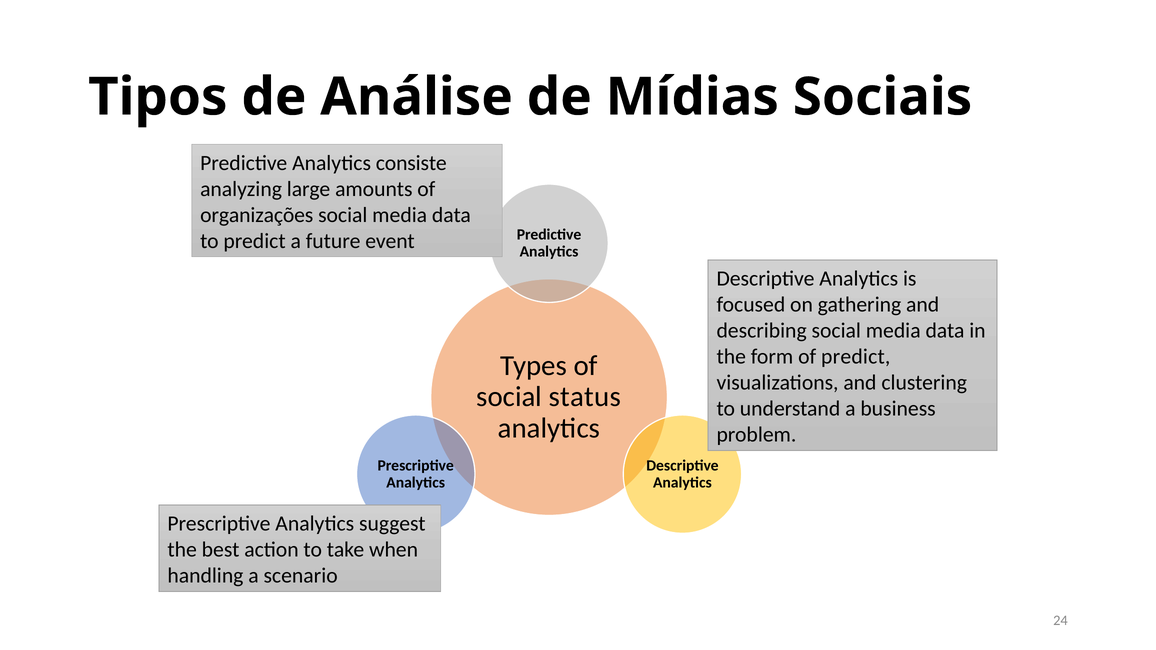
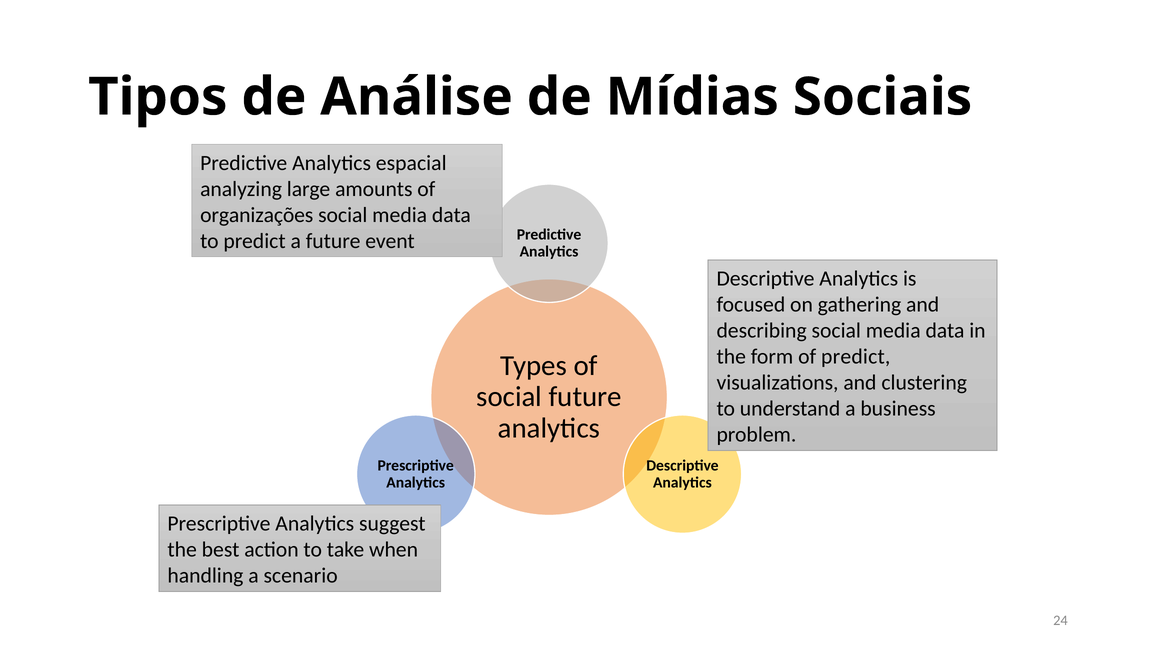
consiste: consiste -> espacial (411, 163)
social status: status -> future (585, 397)
